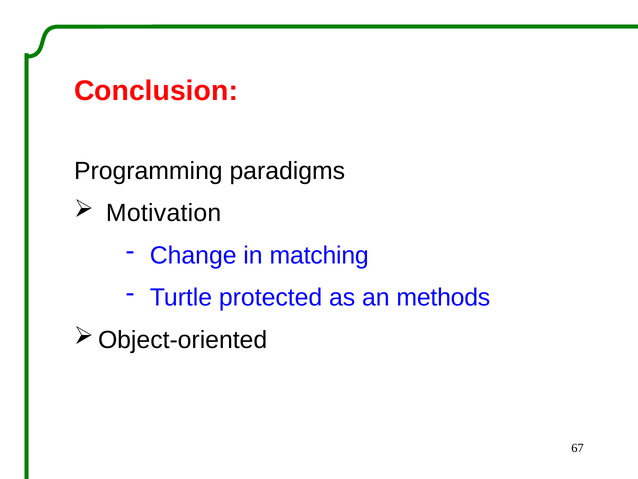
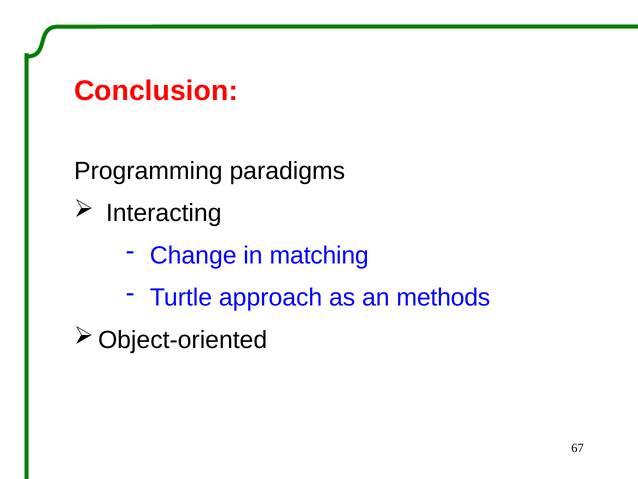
Motivation: Motivation -> Interacting (164, 213)
protected: protected -> approach (271, 297)
